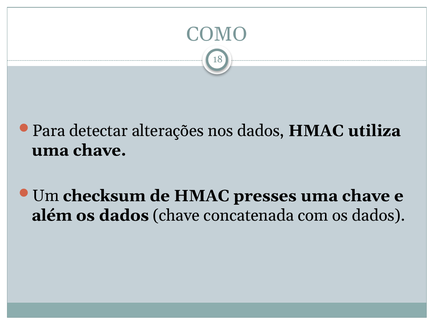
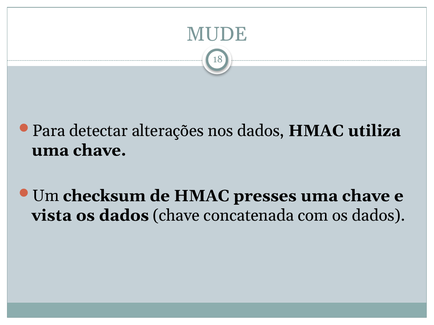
COMO: COMO -> MUDE (217, 34)
além: além -> vista (52, 216)
